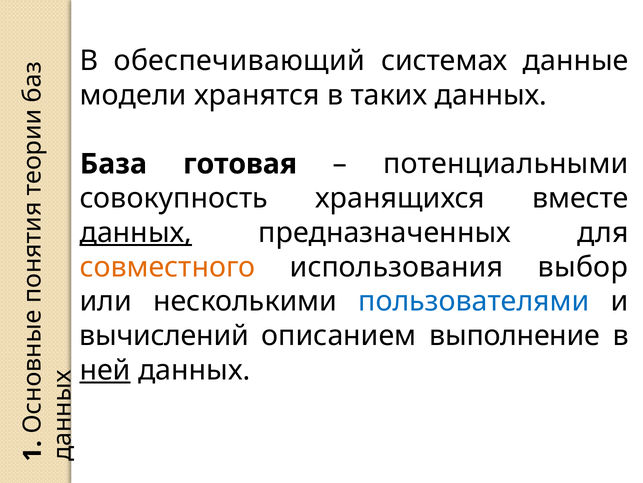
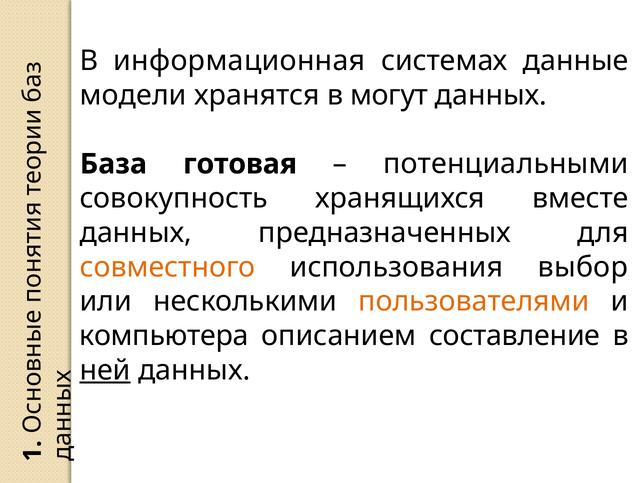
обеспечивающий: обеспечивающий -> информационная (239, 61)
таких: таких -> могут (389, 95)
данных underline: present -> none (136, 232)
пользователями colour: blue -> orange (474, 301)
вычислений: вычислений -> компьютера (164, 335)
выполнение: выполнение -> составление (515, 335)
